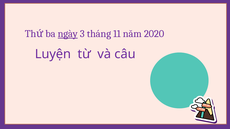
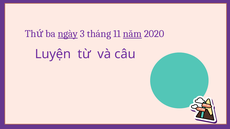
năm underline: none -> present (132, 34)
